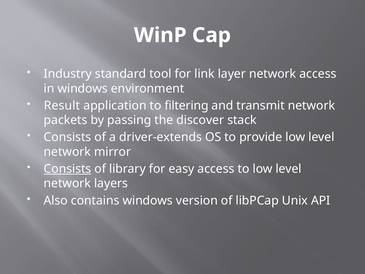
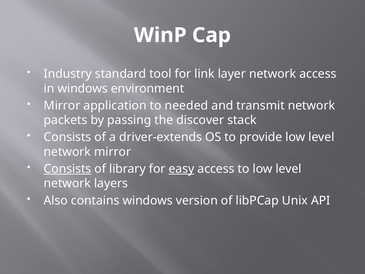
Result: Result -> Mirror (62, 105)
filtering: filtering -> needed (186, 105)
easy underline: none -> present (181, 169)
